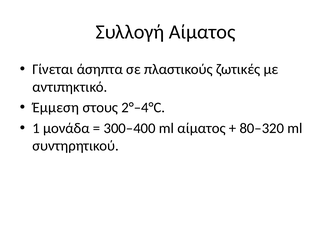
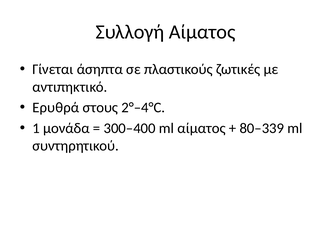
Έμμεση: Έμμεση -> Ερυθρά (56, 108)
80–320: 80–320 -> 80–339 (262, 128)
